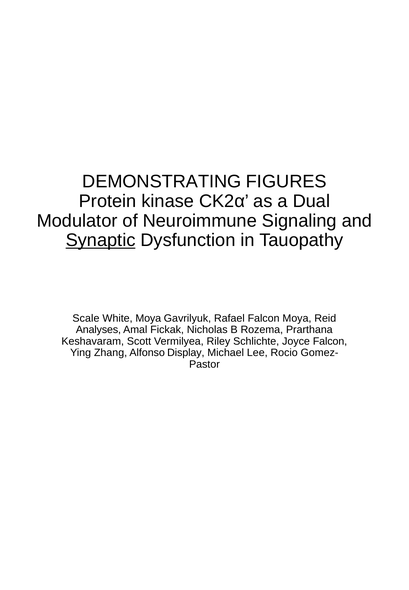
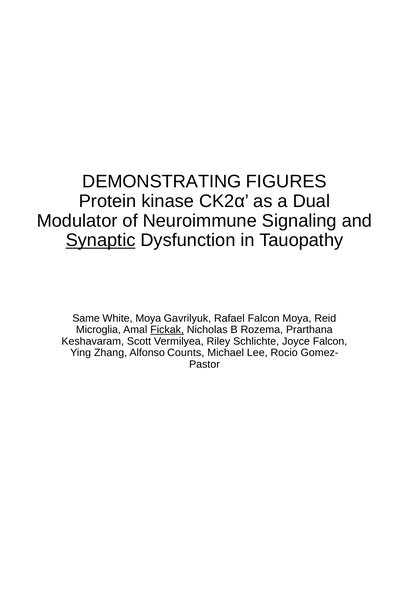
Scale: Scale -> Same (86, 319)
Analyses: Analyses -> Microglia (98, 330)
Fickak underline: none -> present (167, 330)
Display: Display -> Counts (186, 353)
